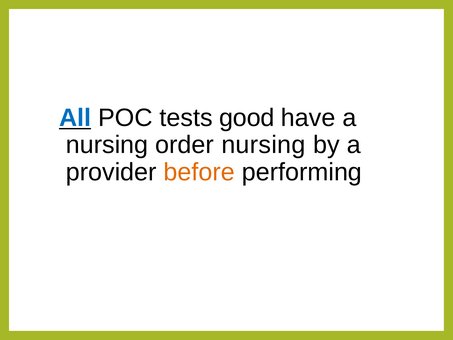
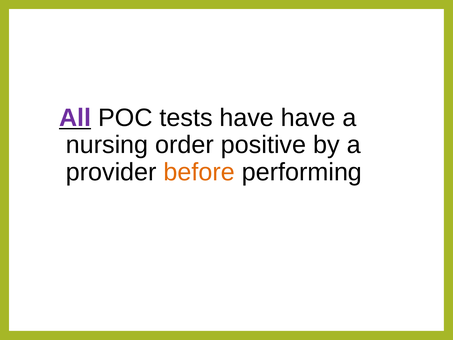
All colour: blue -> purple (75, 118)
tests good: good -> have (247, 118)
order nursing: nursing -> positive (264, 145)
